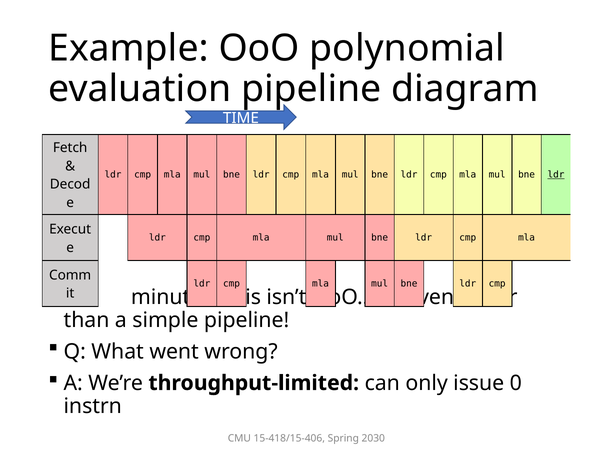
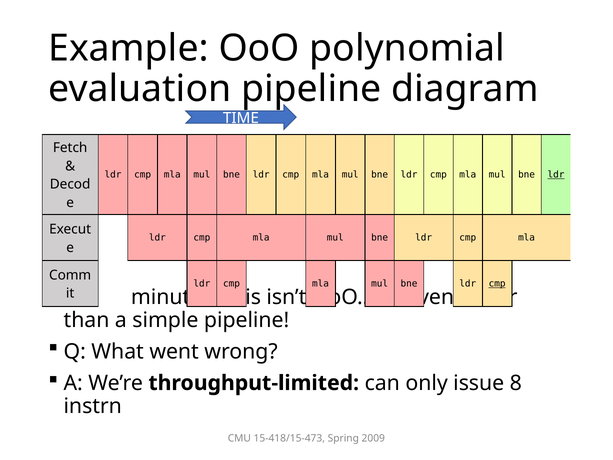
cmp underline: none -> present (497, 283)
0: 0 -> 8 (516, 383)
15-418/15-406: 15-418/15-406 -> 15-418/15-473 (289, 438)
2030: 2030 -> 2009 (373, 438)
